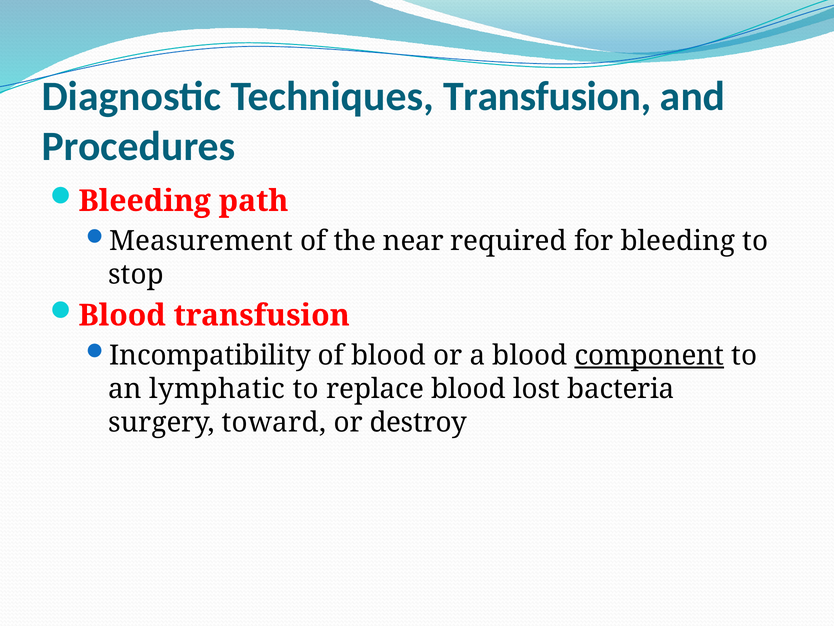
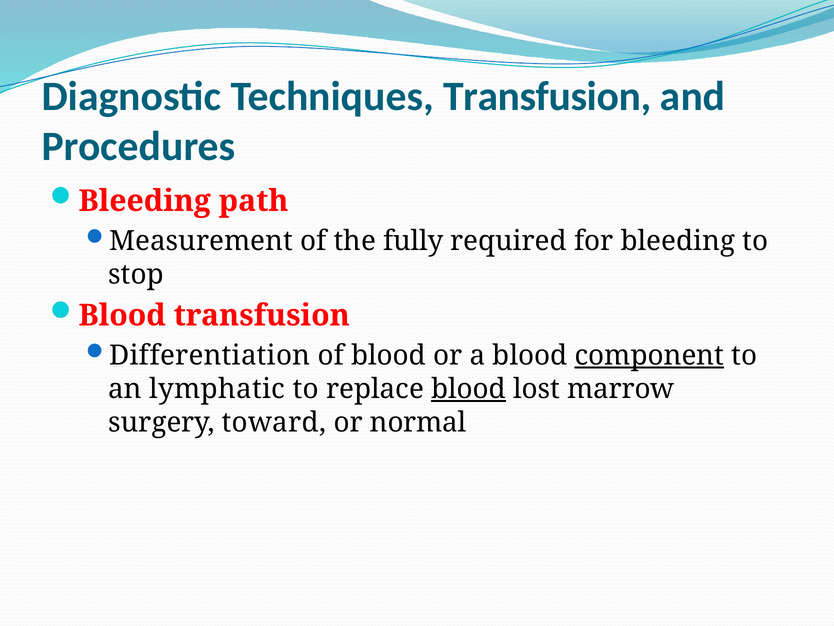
near: near -> fully (413, 241)
Incompatibility: Incompatibility -> Differentiation (210, 355)
blood underline: none -> present (469, 389)
bacteria: bacteria -> marrow (621, 389)
destroy: destroy -> normal (418, 422)
